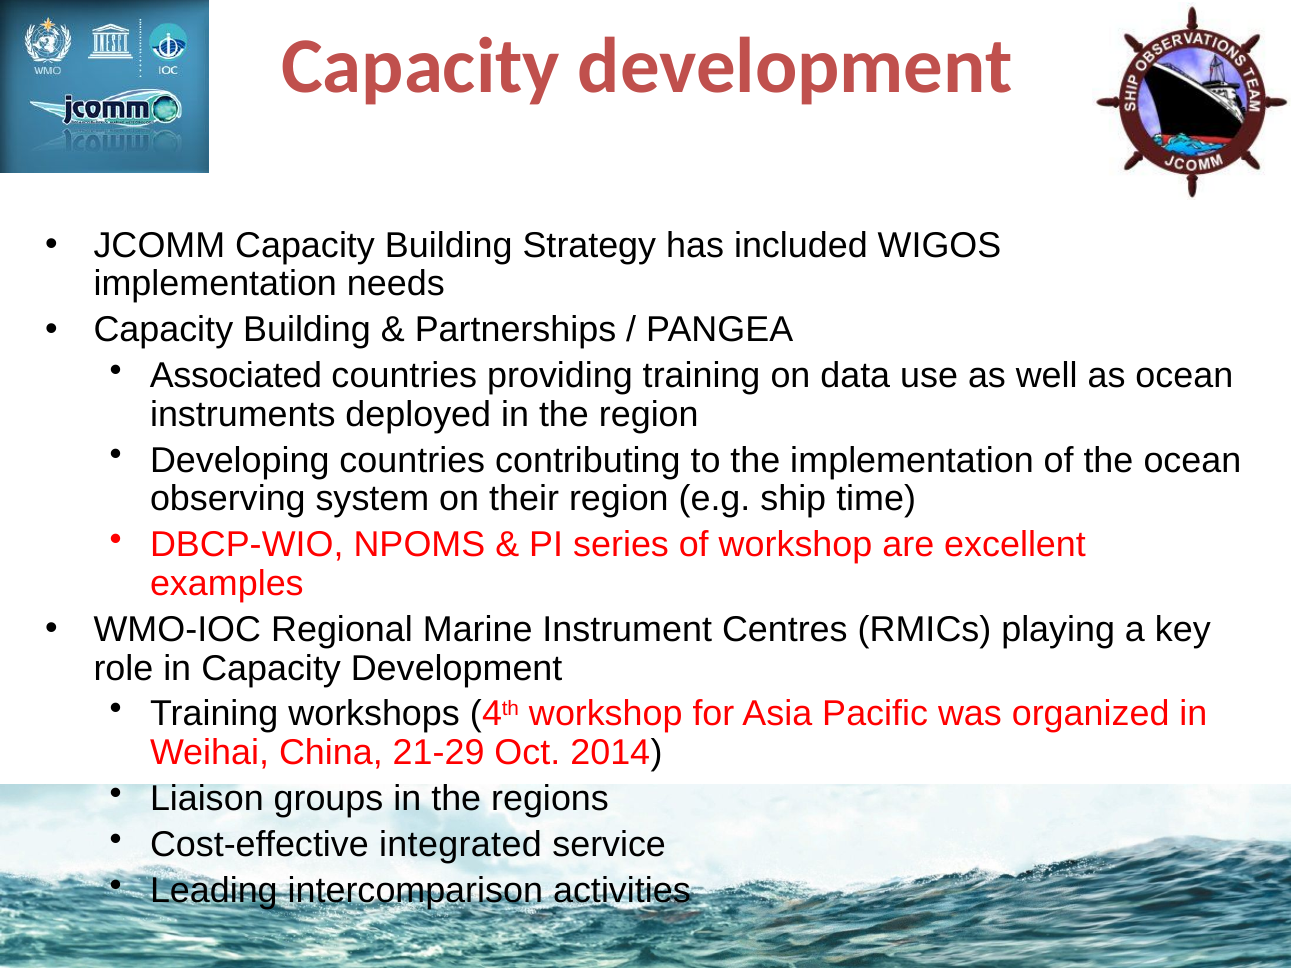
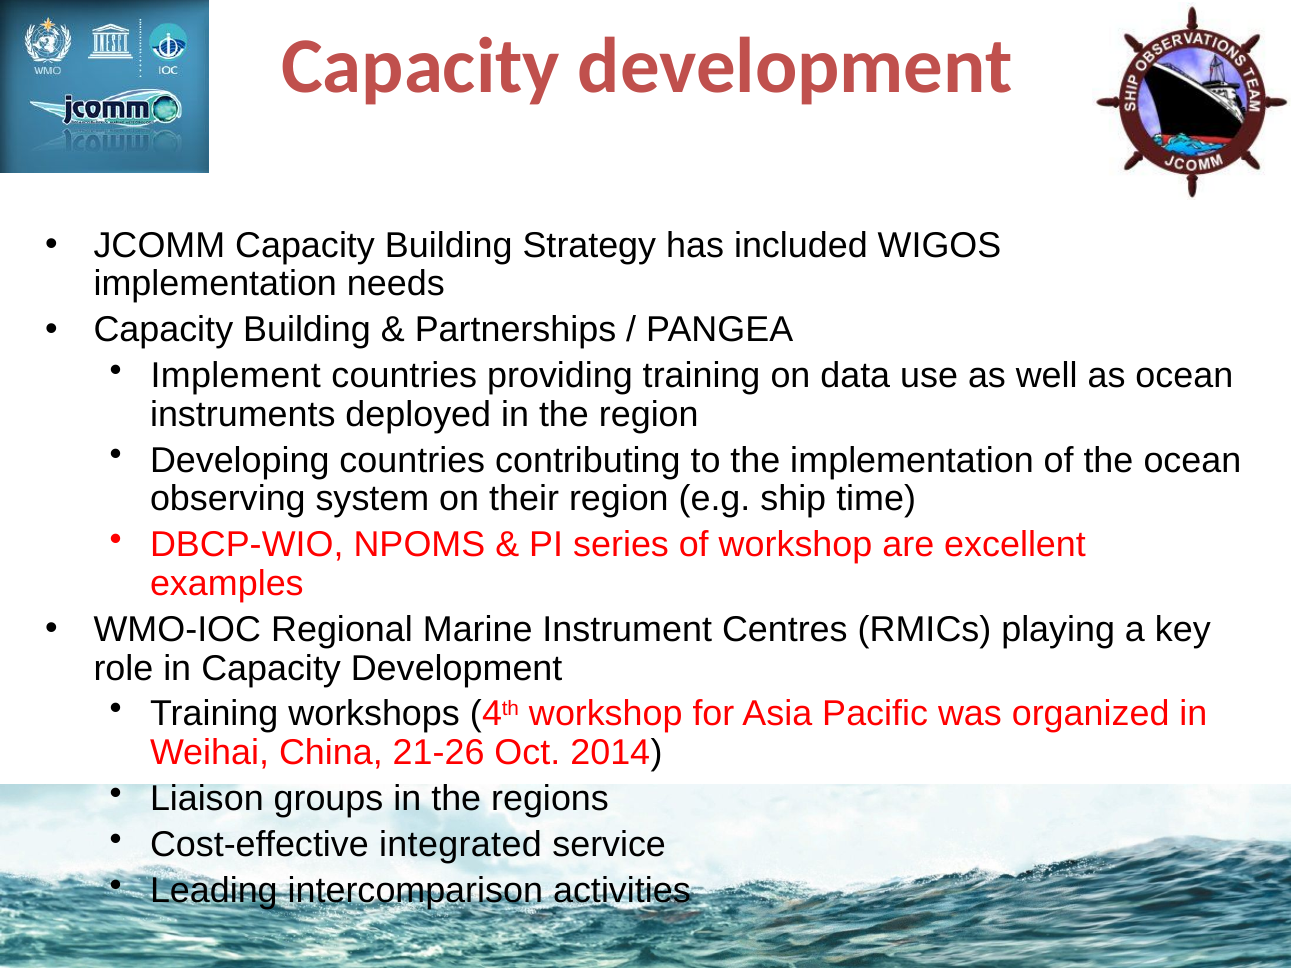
Associated: Associated -> Implement (236, 376)
21-29: 21-29 -> 21-26 (439, 753)
